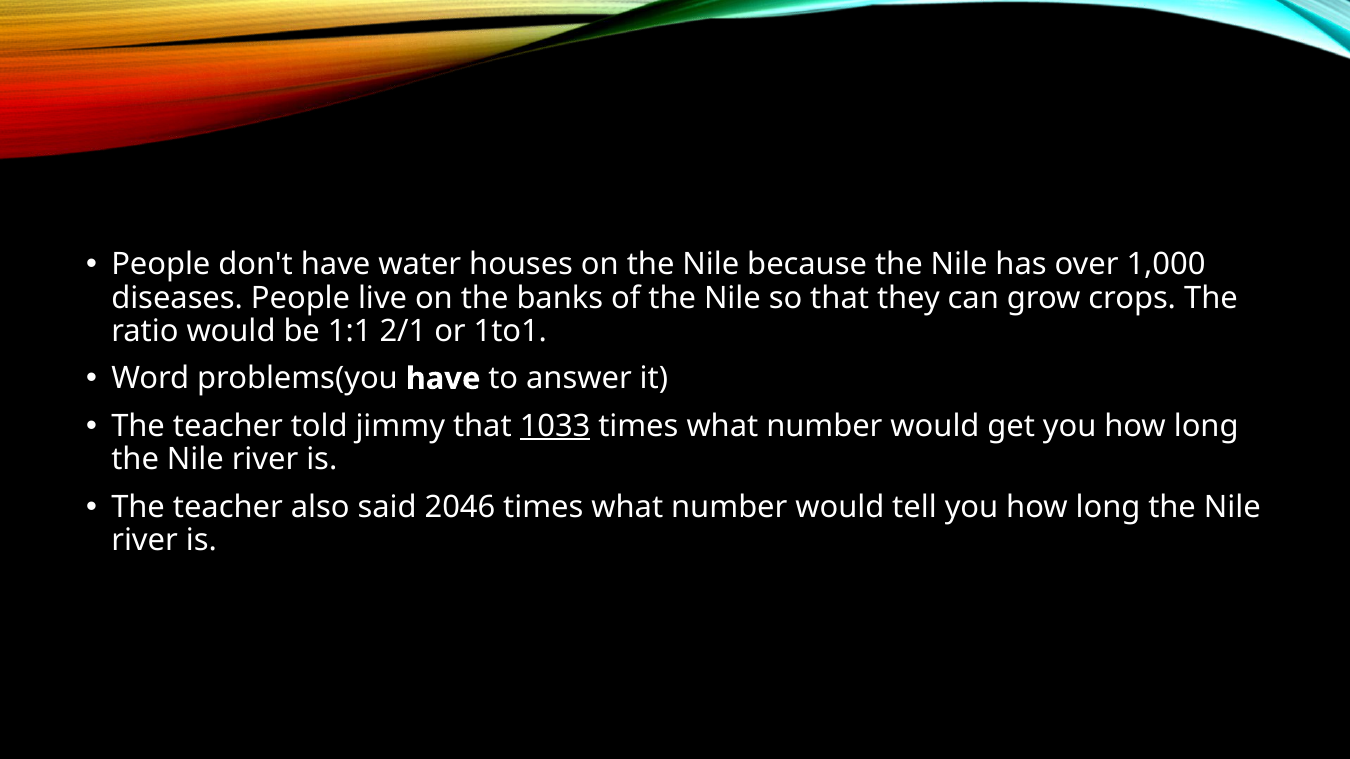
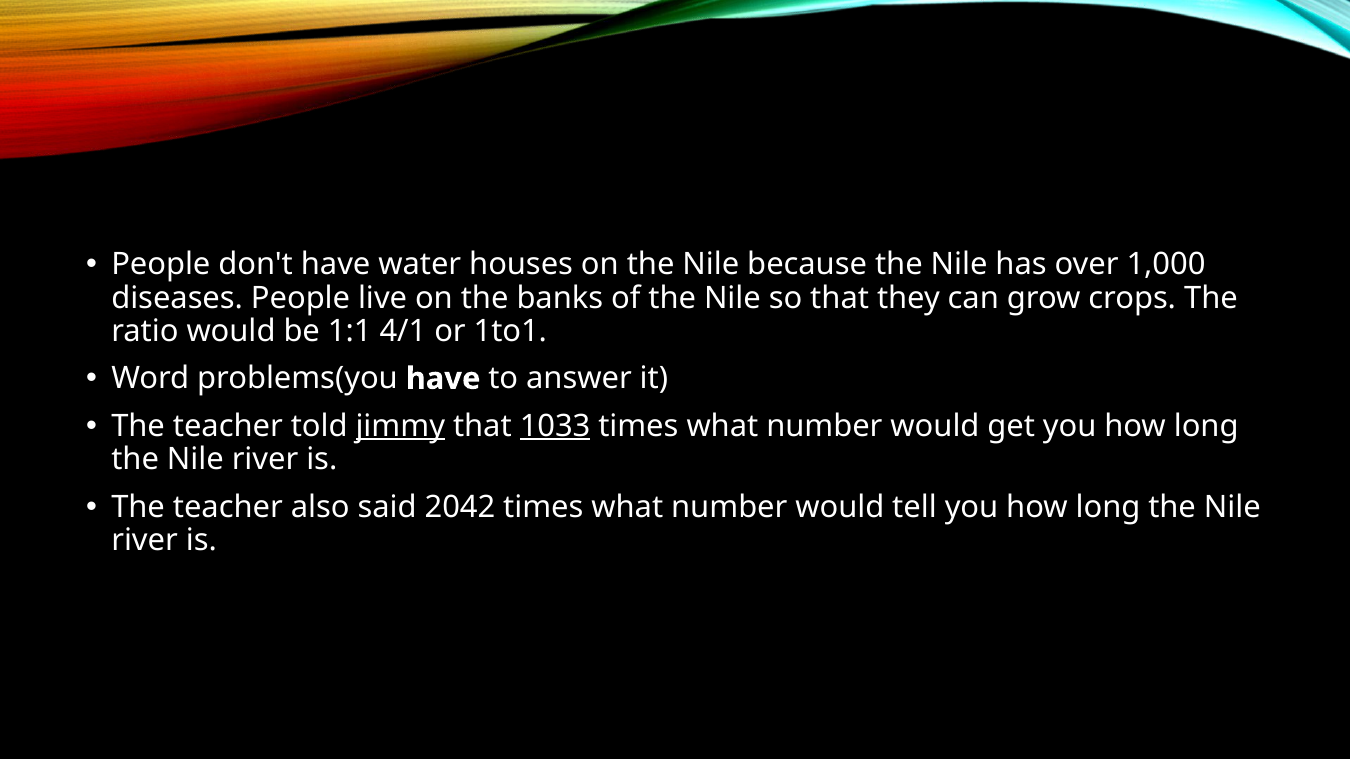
2/1: 2/1 -> 4/1 (403, 331)
jimmy underline: none -> present (400, 426)
2046: 2046 -> 2042 (460, 507)
